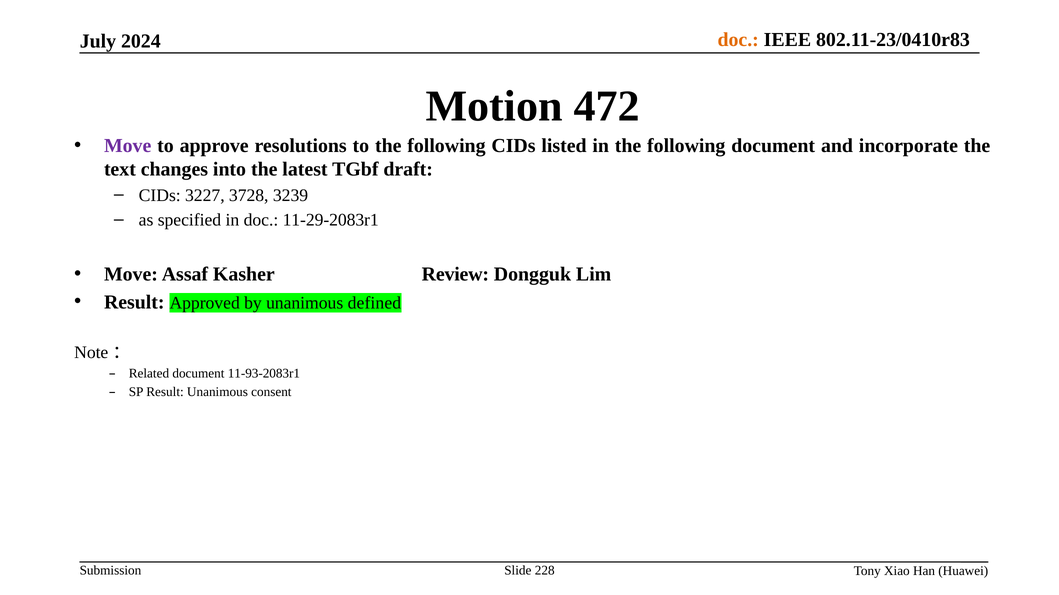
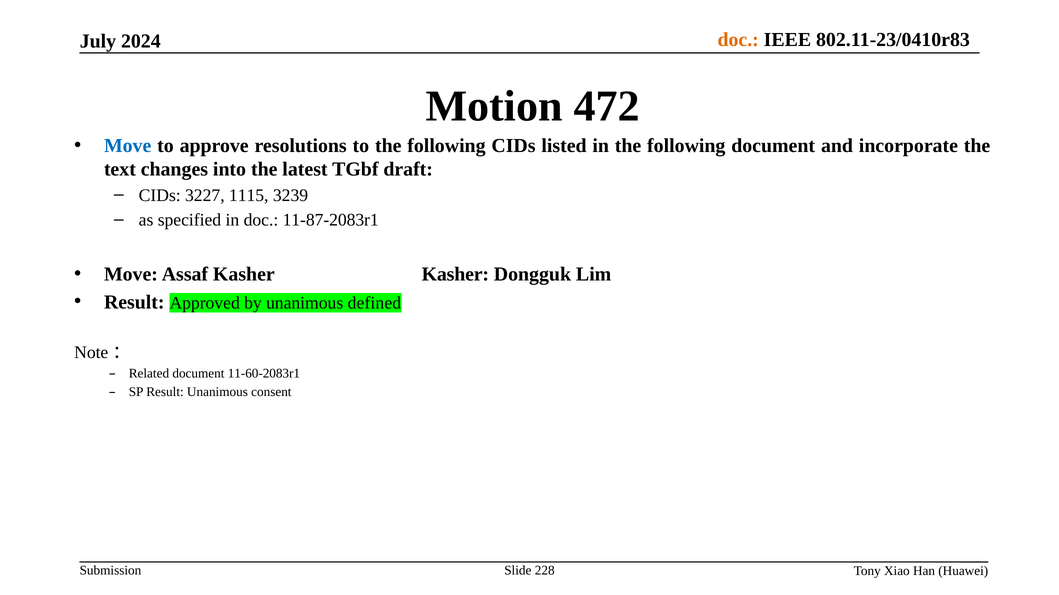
Move colour: purple -> blue (128, 146)
3728: 3728 -> 1115 (249, 195)
11-29-2083r1: 11-29-2083r1 -> 11-87-2083r1 (331, 220)
Kasher Review: Review -> Kasher (455, 275)
11-93-2083r1: 11-93-2083r1 -> 11-60-2083r1 (264, 374)
